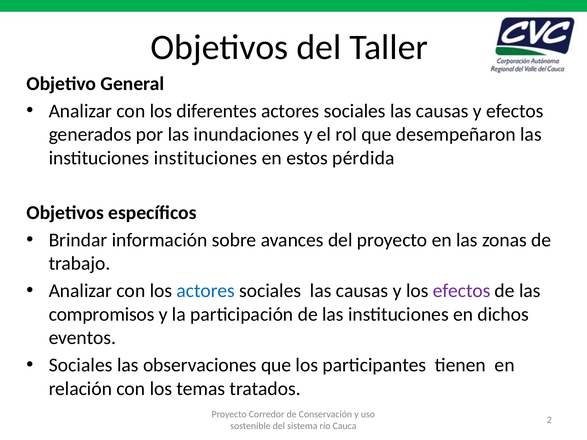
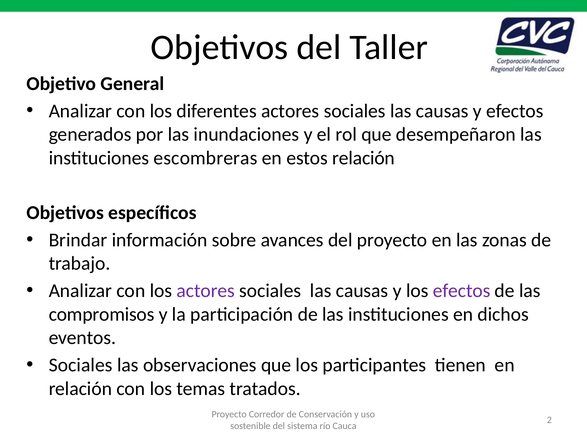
instituciones instituciones: instituciones -> escombreras (206, 158)
estos pérdida: pérdida -> relación (364, 158)
actores colour: blue -> purple (206, 291)
